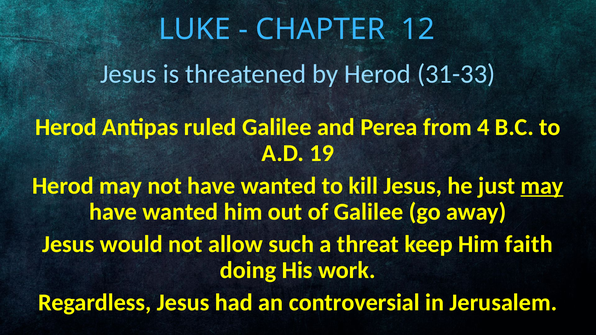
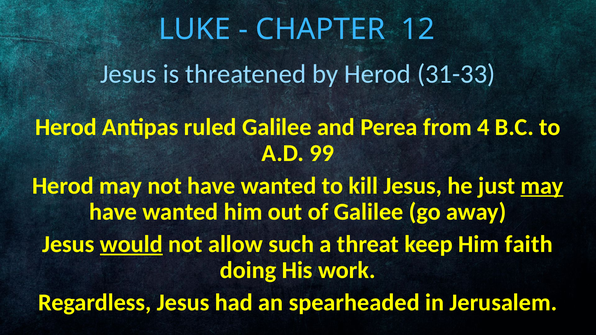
19: 19 -> 99 (322, 153)
would underline: none -> present (131, 244)
controversial: controversial -> spearheaded (354, 303)
